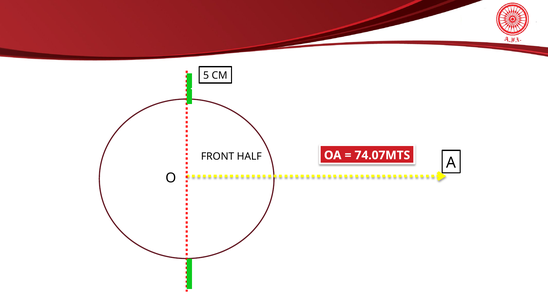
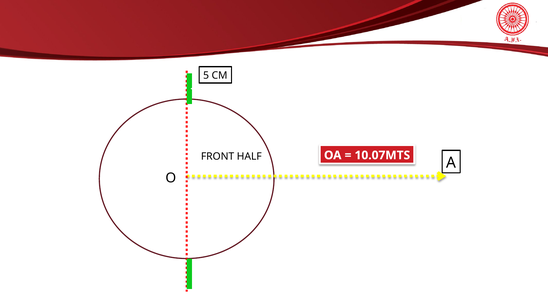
74.07MTS: 74.07MTS -> 10.07MTS (382, 155)
